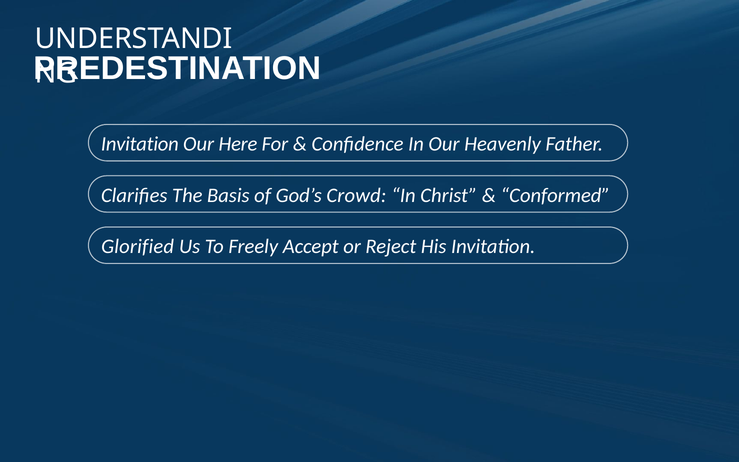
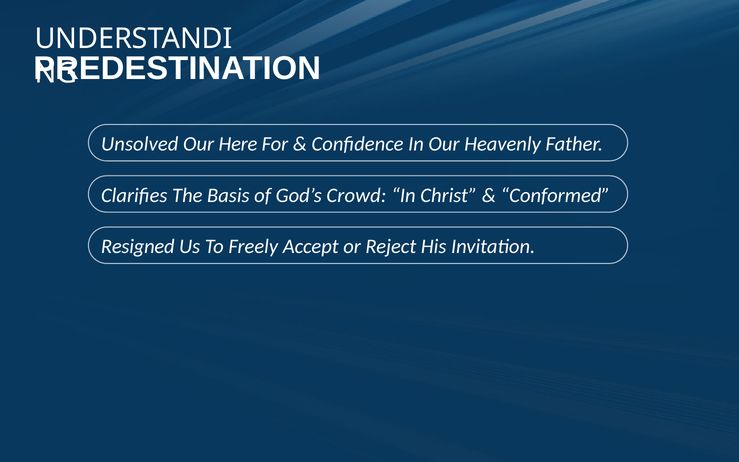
Invitation: Invitation -> Unsolved (140, 144)
Glorified: Glorified -> Resigned (138, 247)
